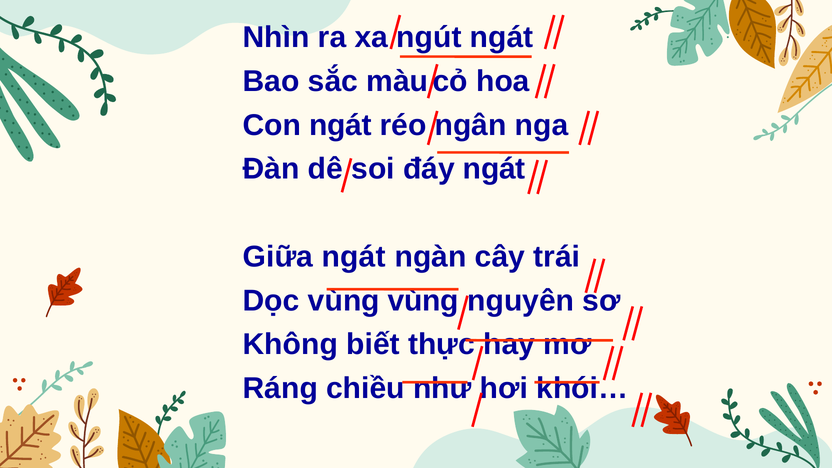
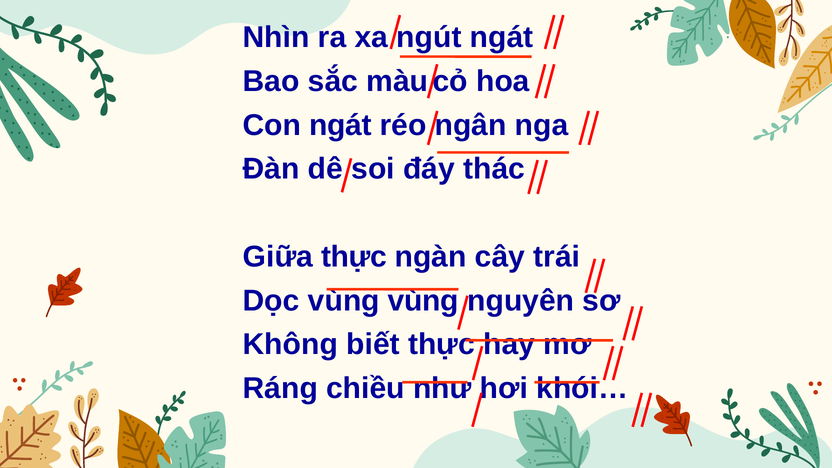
đáy ngát: ngát -> thác (494, 169)
Giữa ngát: ngát -> thực (354, 257)
